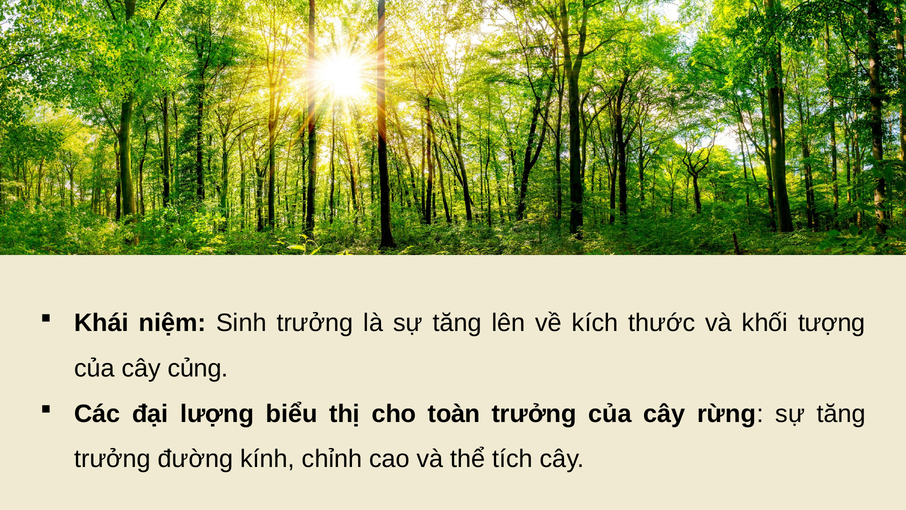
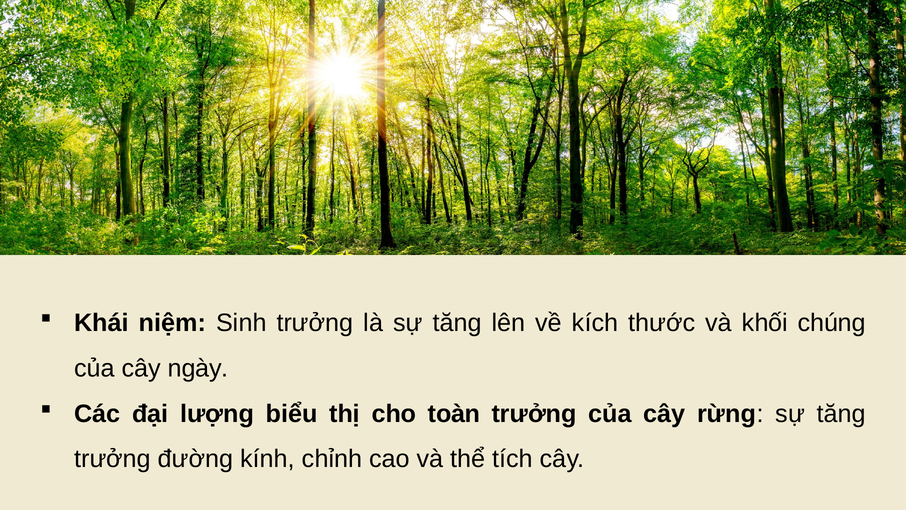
tượng: tượng -> chúng (832, 323)
củng: củng -> ngày (198, 368)
